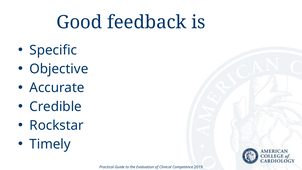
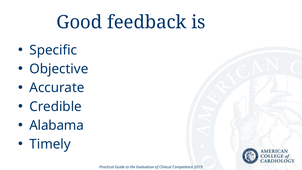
Rockstar: Rockstar -> Alabama (57, 125)
